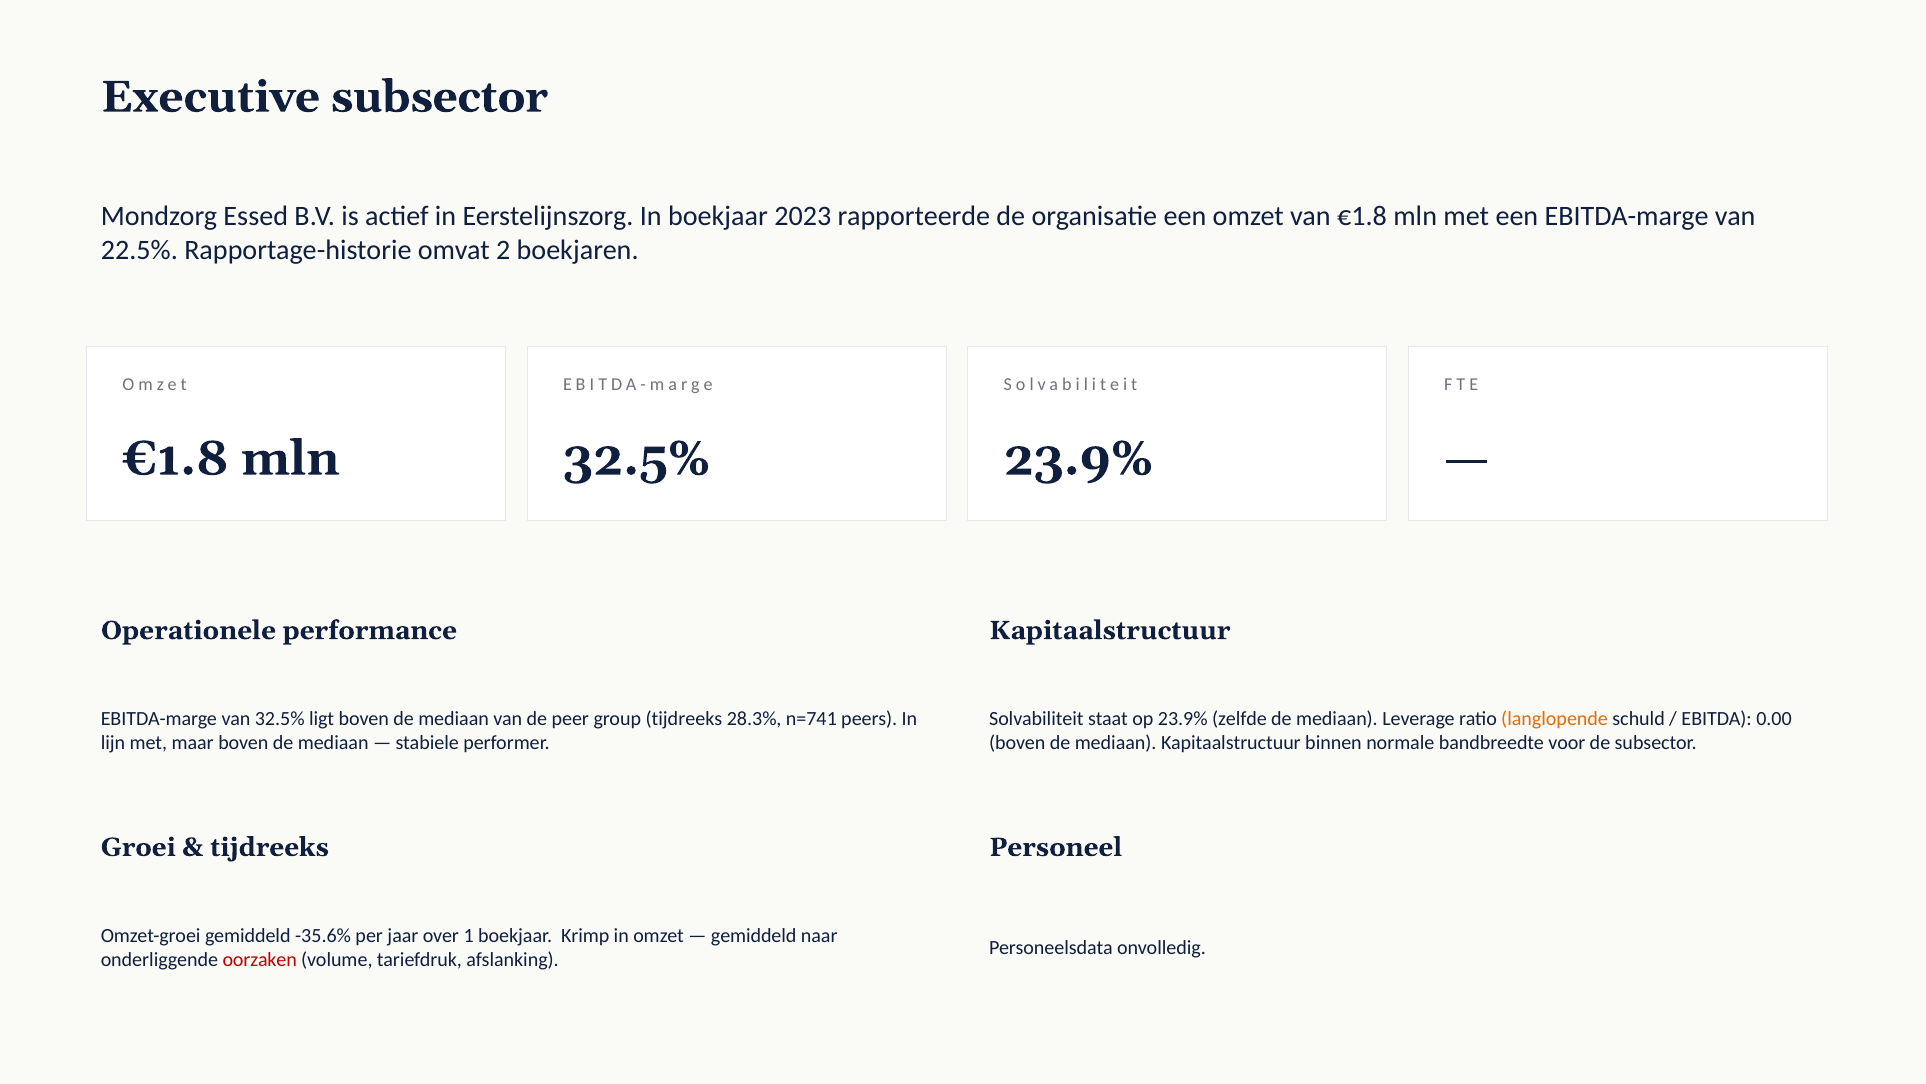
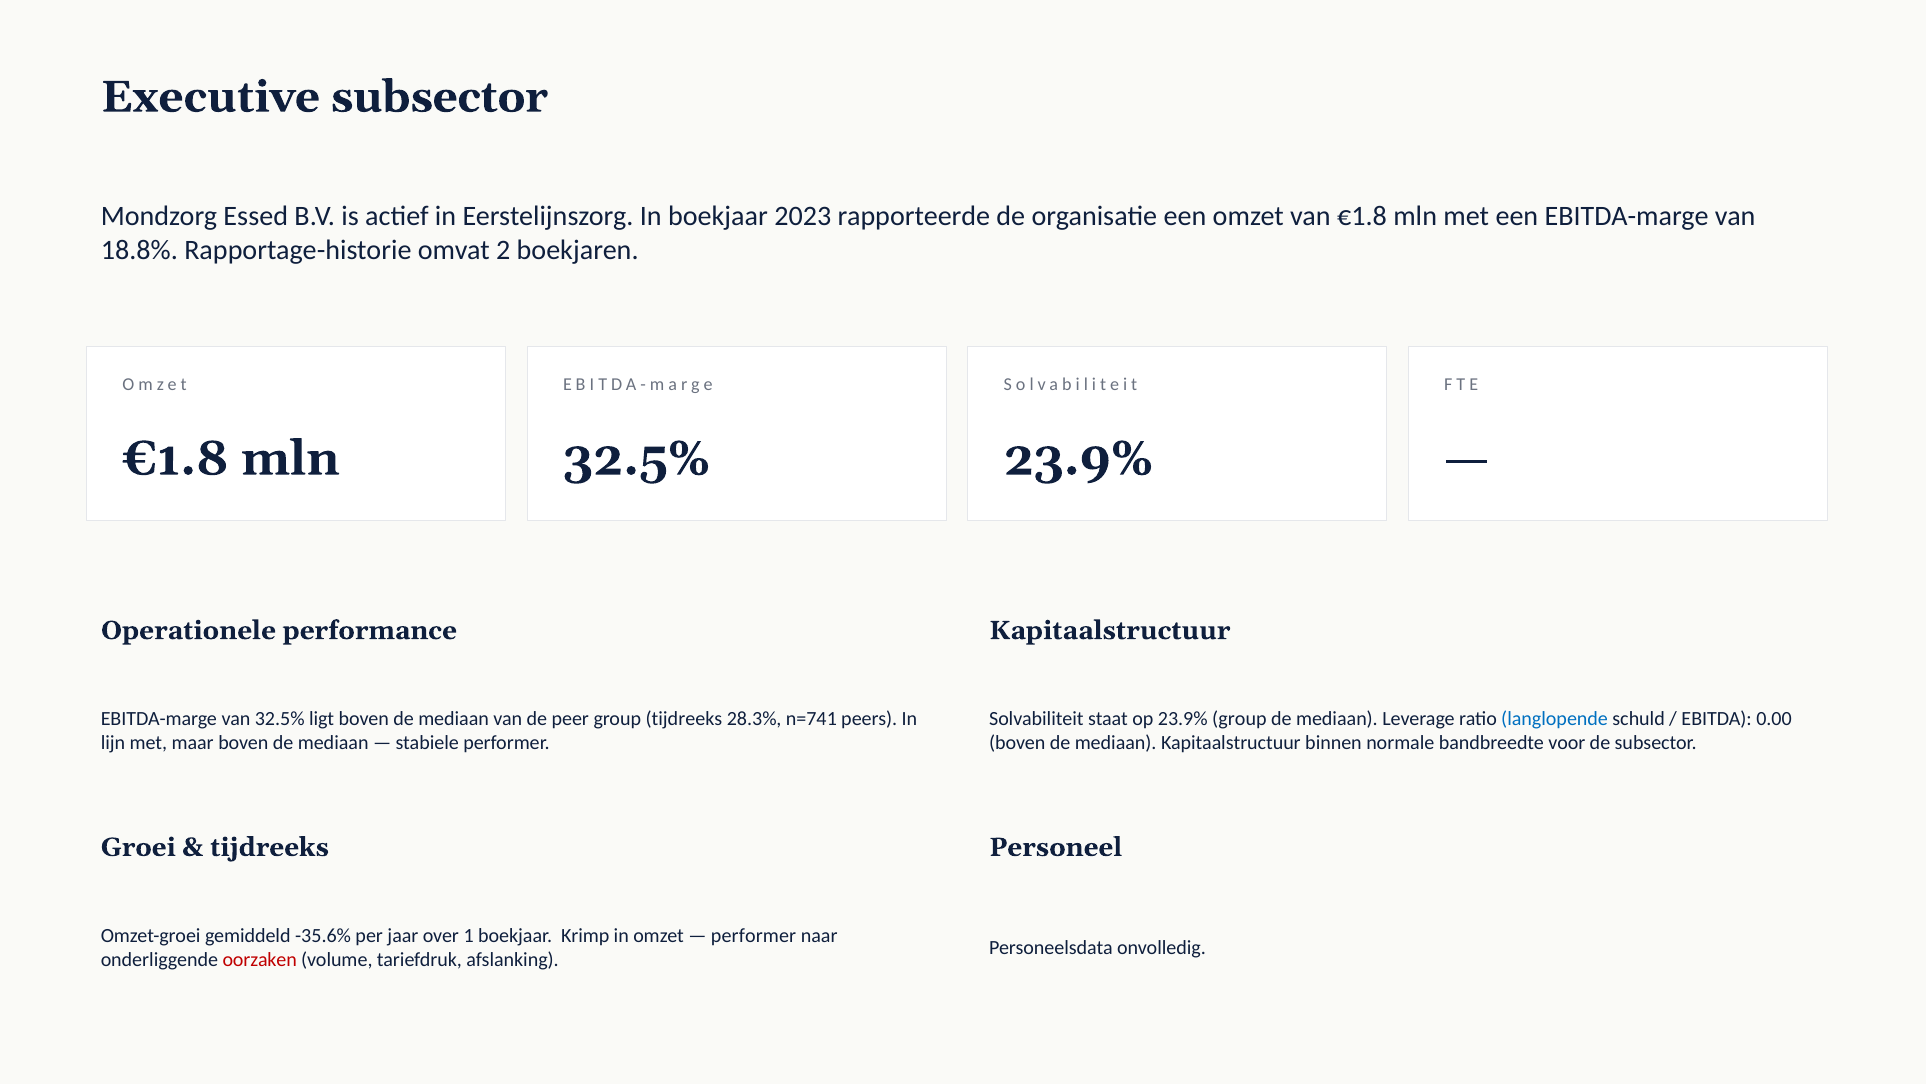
22.5%: 22.5% -> 18.8% (139, 250)
23.9% zelfde: zelfde -> group (1239, 719)
langlopende colour: orange -> blue (1555, 719)
gemiddeld: gemiddeld -> performer (754, 935)
